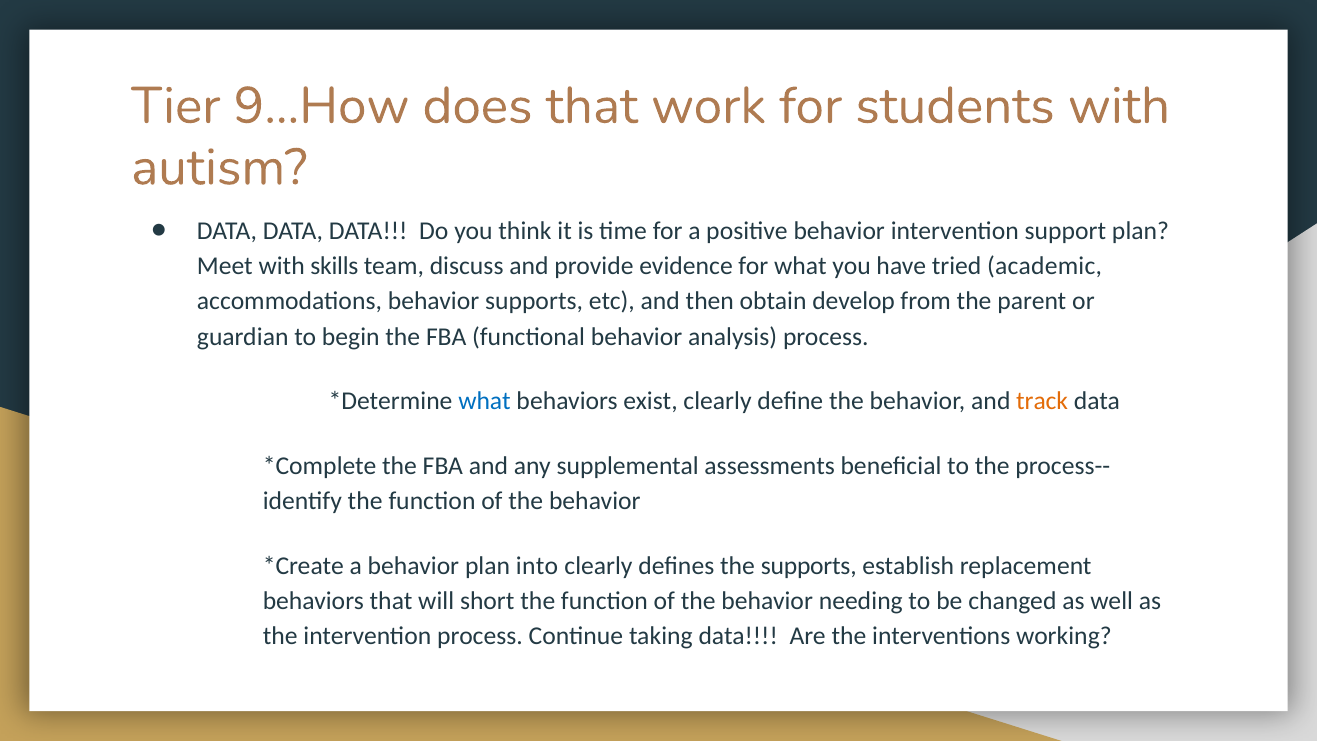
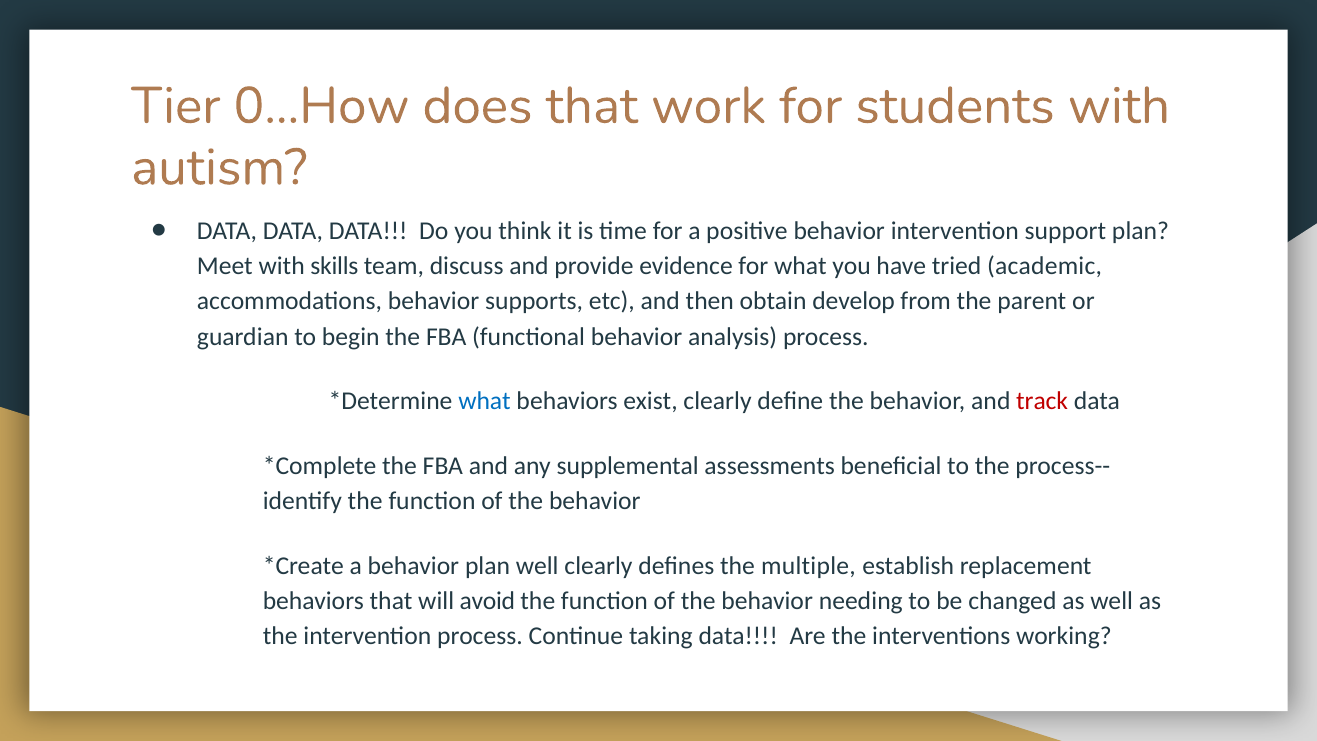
9...How: 9...How -> 0...How (322, 106)
track colour: orange -> red (1042, 401)
plan into: into -> well (537, 566)
the supports: supports -> multiple (808, 566)
short: short -> avoid (487, 601)
